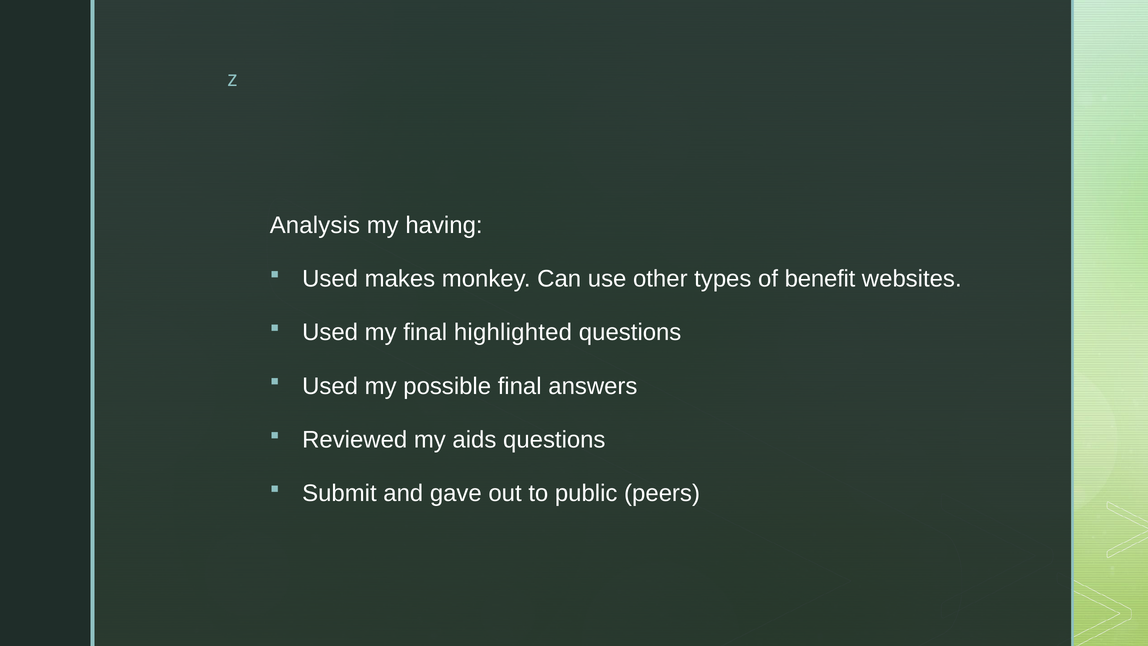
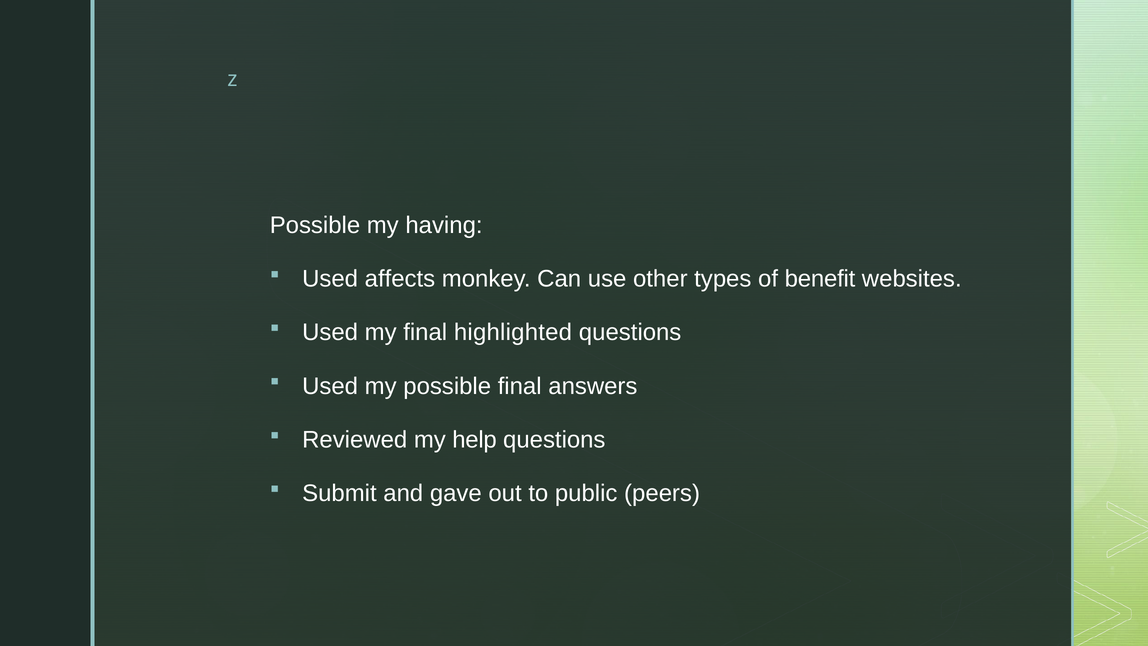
Analysis: Analysis -> Possible (315, 225)
makes: makes -> affects (400, 279)
aids: aids -> help (475, 440)
